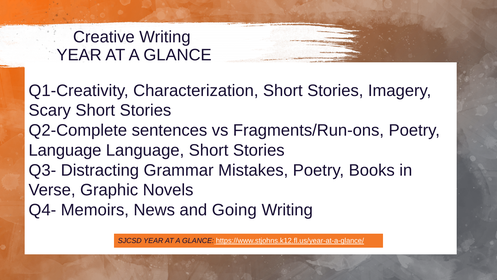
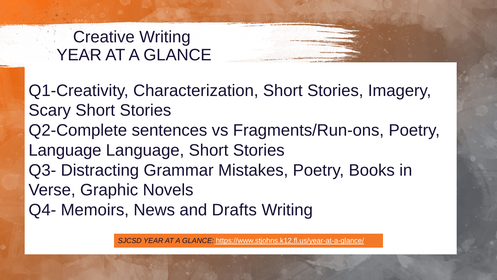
Going: Going -> Drafts (234, 210)
